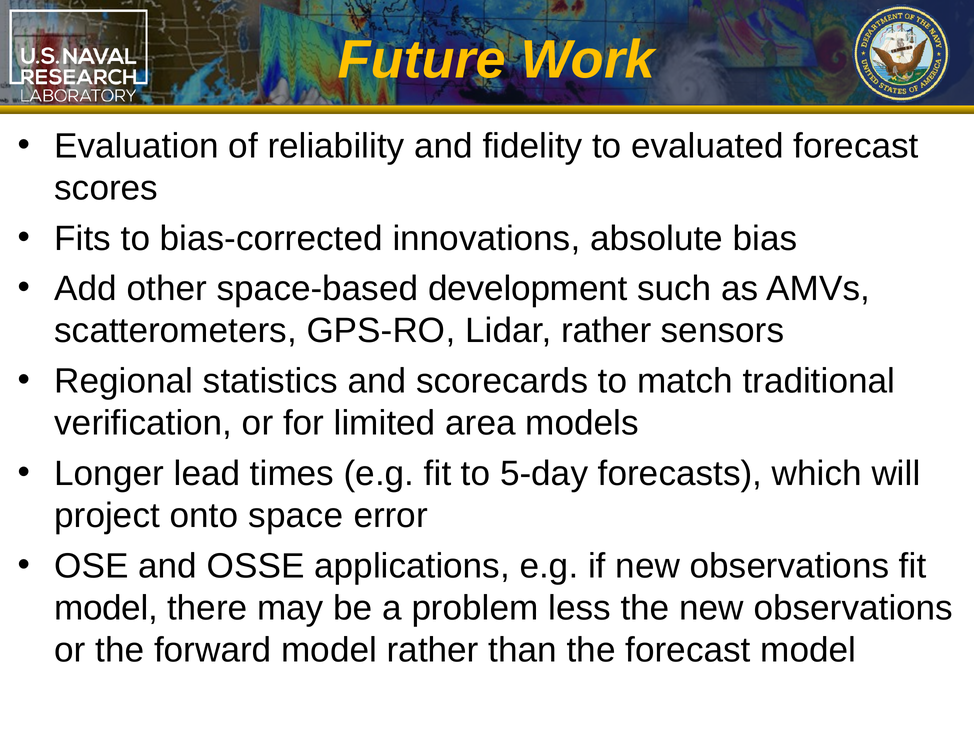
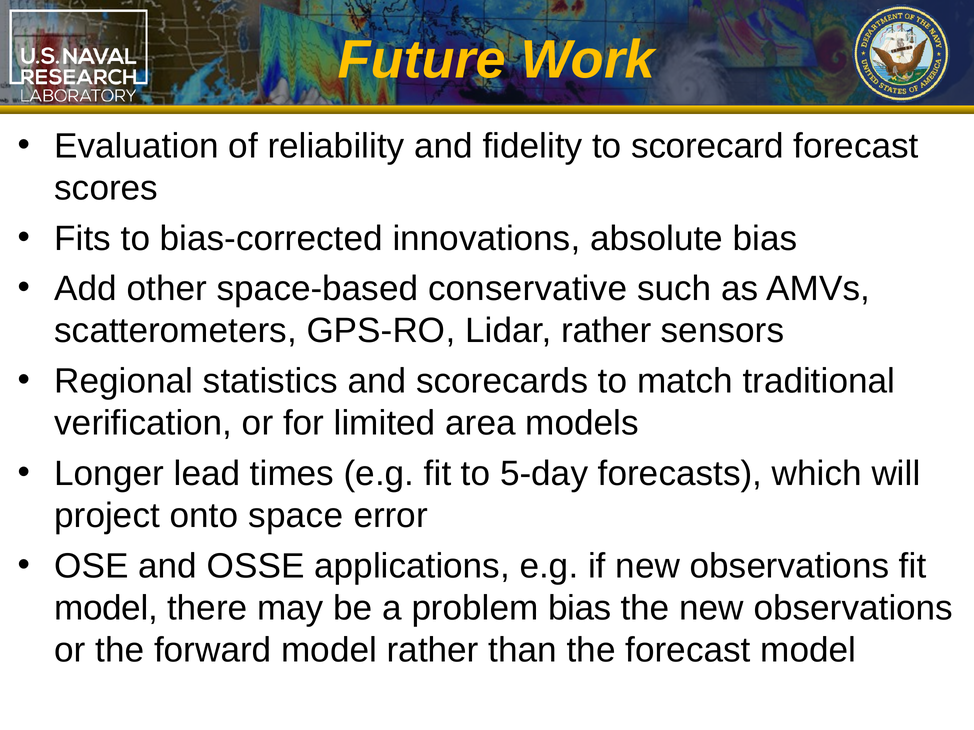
evaluated: evaluated -> scorecard (708, 146)
development: development -> conservative (528, 289)
problem less: less -> bias (580, 609)
